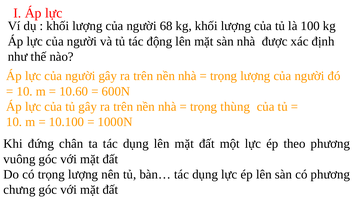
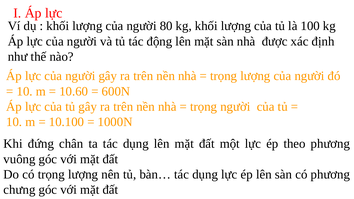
68: 68 -> 80 (166, 26)
trọng thùng: thùng -> người (235, 107)
